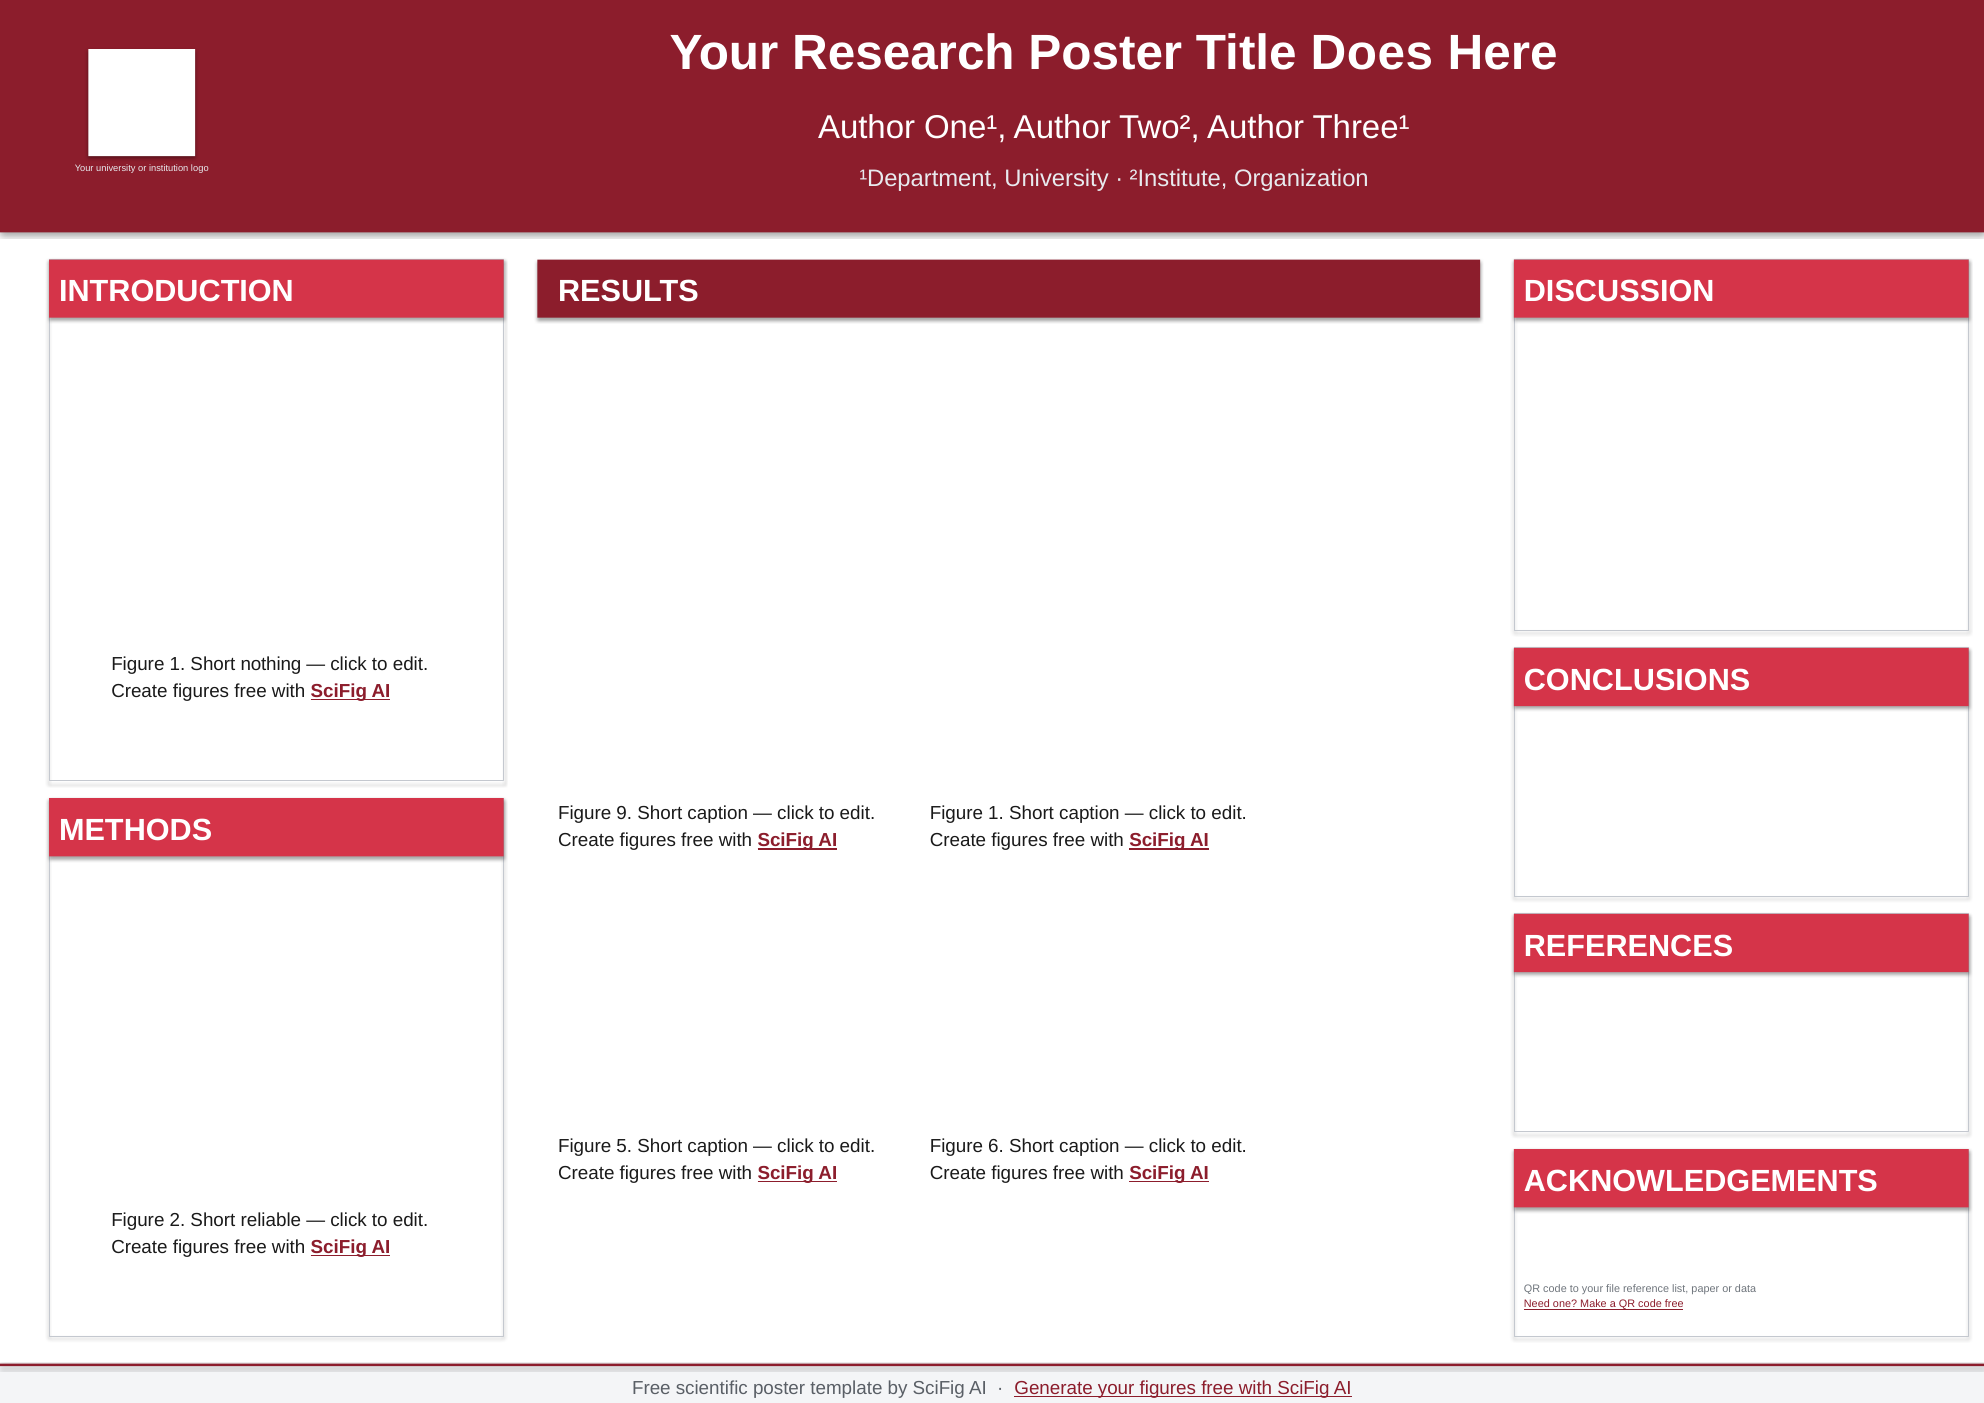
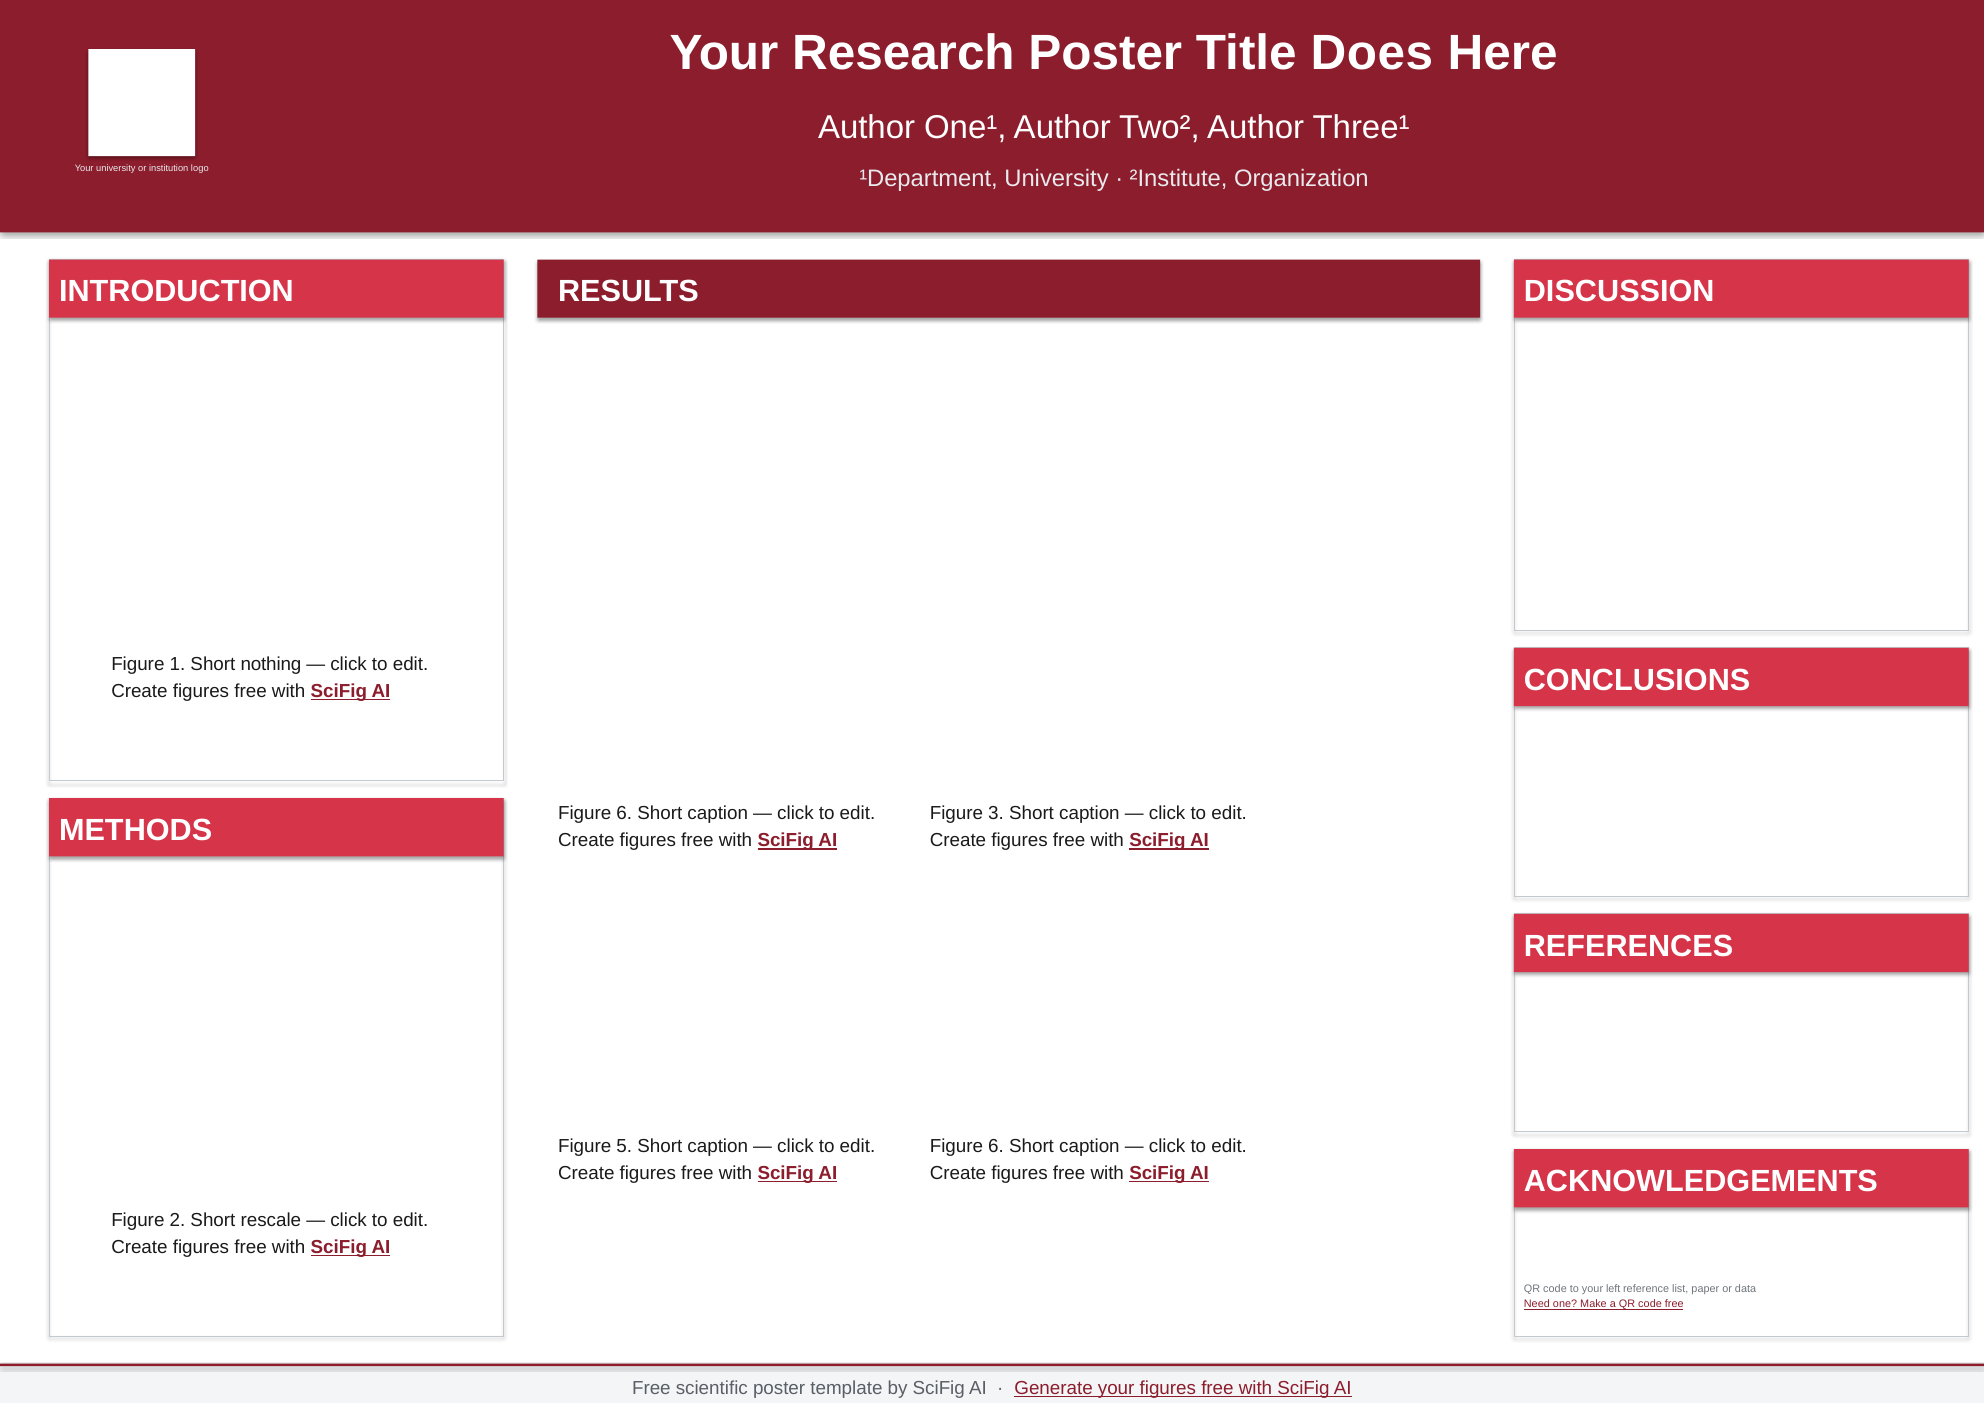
9: 9 -> 6 (624, 814)
1: 1 -> 3 (996, 814)
reliable: reliable -> rescale (271, 1220)
file: file -> left (1613, 1289)
